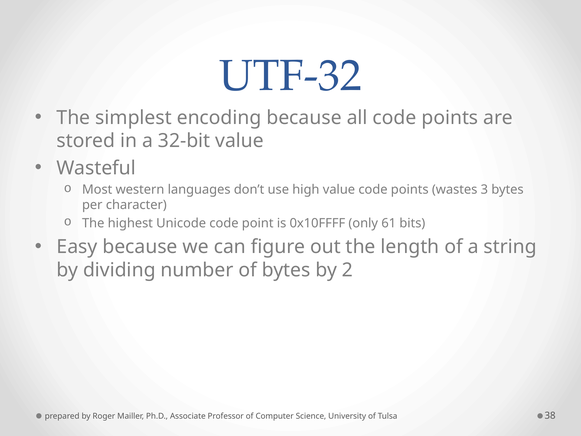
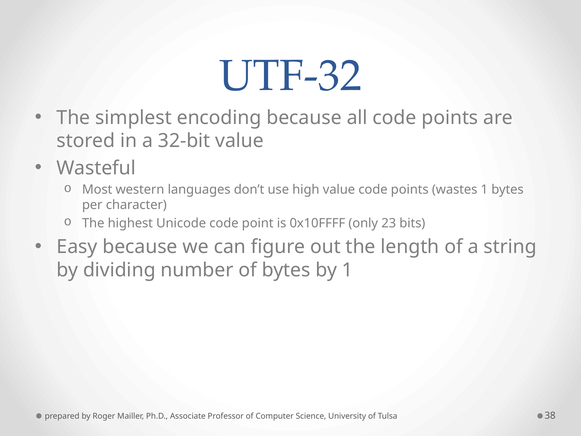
wastes 3: 3 -> 1 (484, 189)
61: 61 -> 23 (389, 223)
by 2: 2 -> 1 (347, 270)
